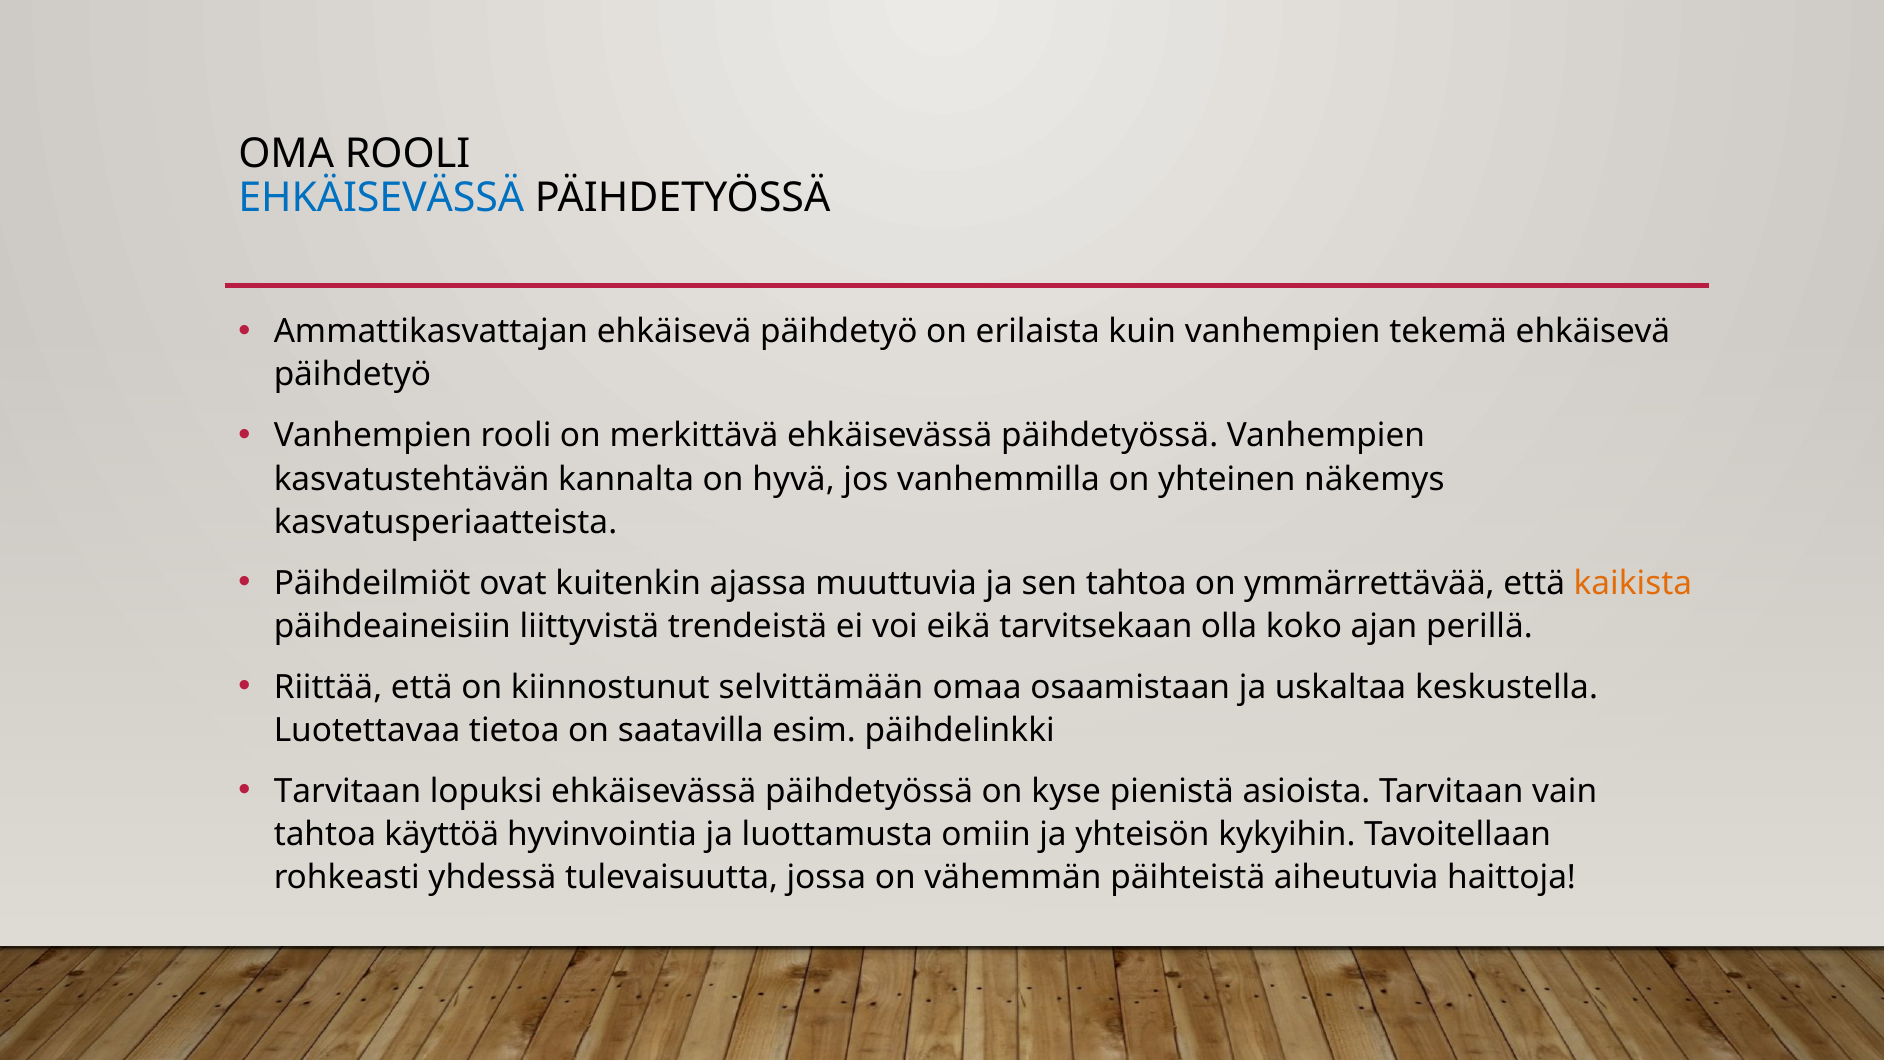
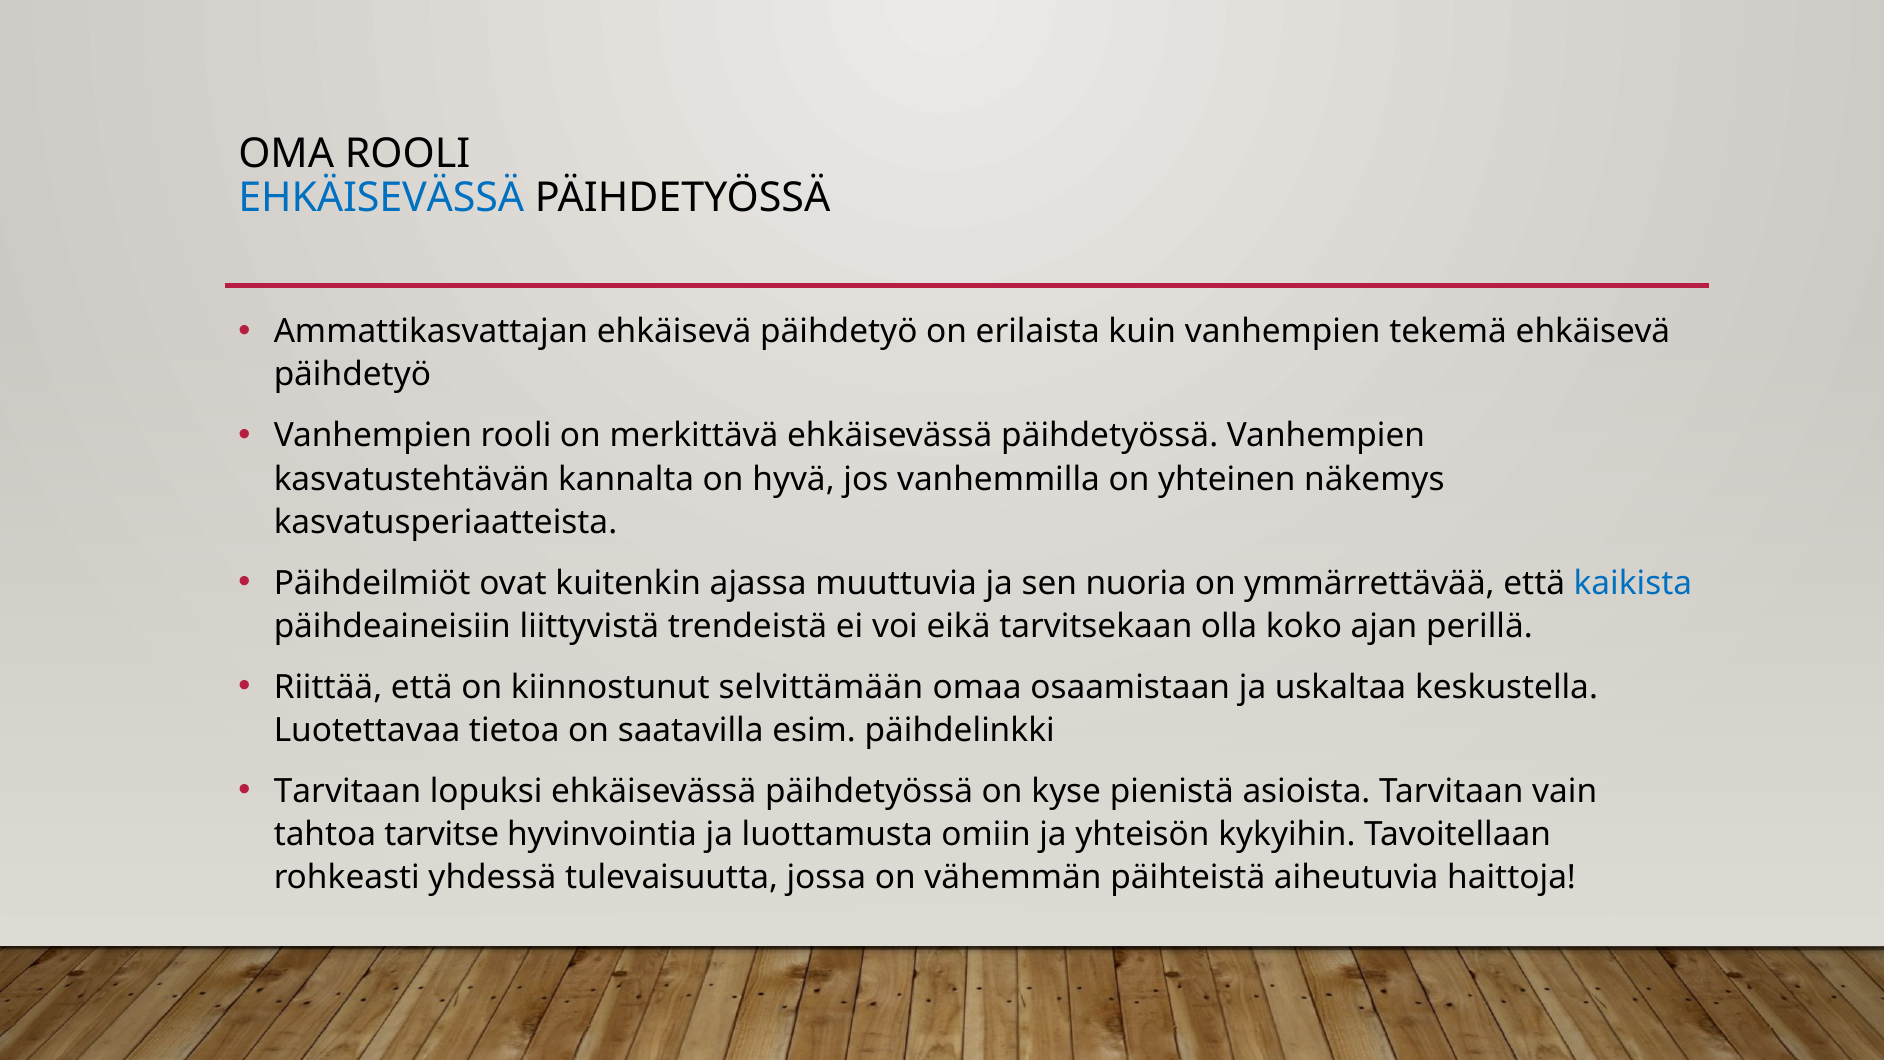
sen tahtoa: tahtoa -> nuoria (1136, 583)
kaikista colour: orange -> blue (1633, 583)
käyttöä: käyttöä -> tarvitse (442, 834)
